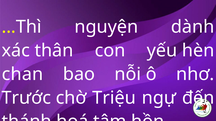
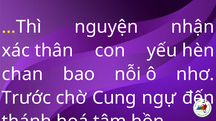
dành: dành -> nhận (193, 27)
Triệu: Triệu -> Cung (114, 98)
